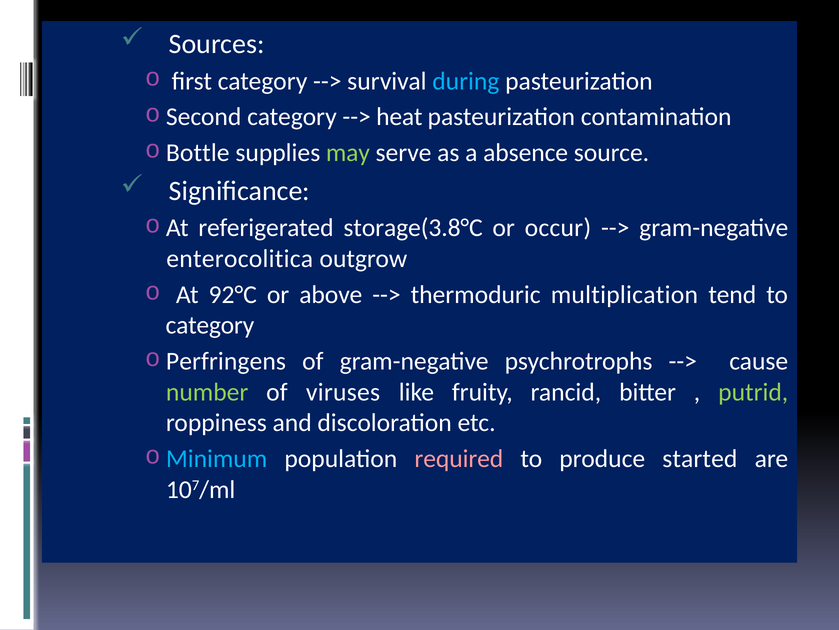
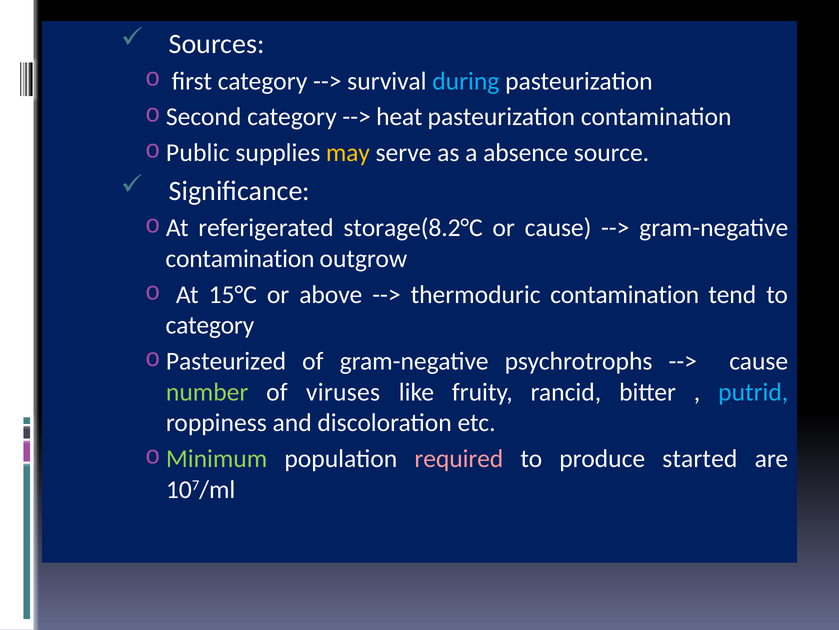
Bottle: Bottle -> Public (198, 153)
may colour: light green -> yellow (348, 153)
storage(3.8°C: storage(3.8°C -> storage(8.2°C (413, 228)
or occur: occur -> cause (558, 228)
enterocolitica: enterocolitica -> contamination (240, 258)
92°C: 92°C -> 15°C (233, 294)
thermoduric multiplication: multiplication -> contamination (625, 294)
Perfringens: Perfringens -> Pasteurized (226, 361)
putrid colour: light green -> light blue (753, 392)
Minimum colour: light blue -> light green (217, 458)
